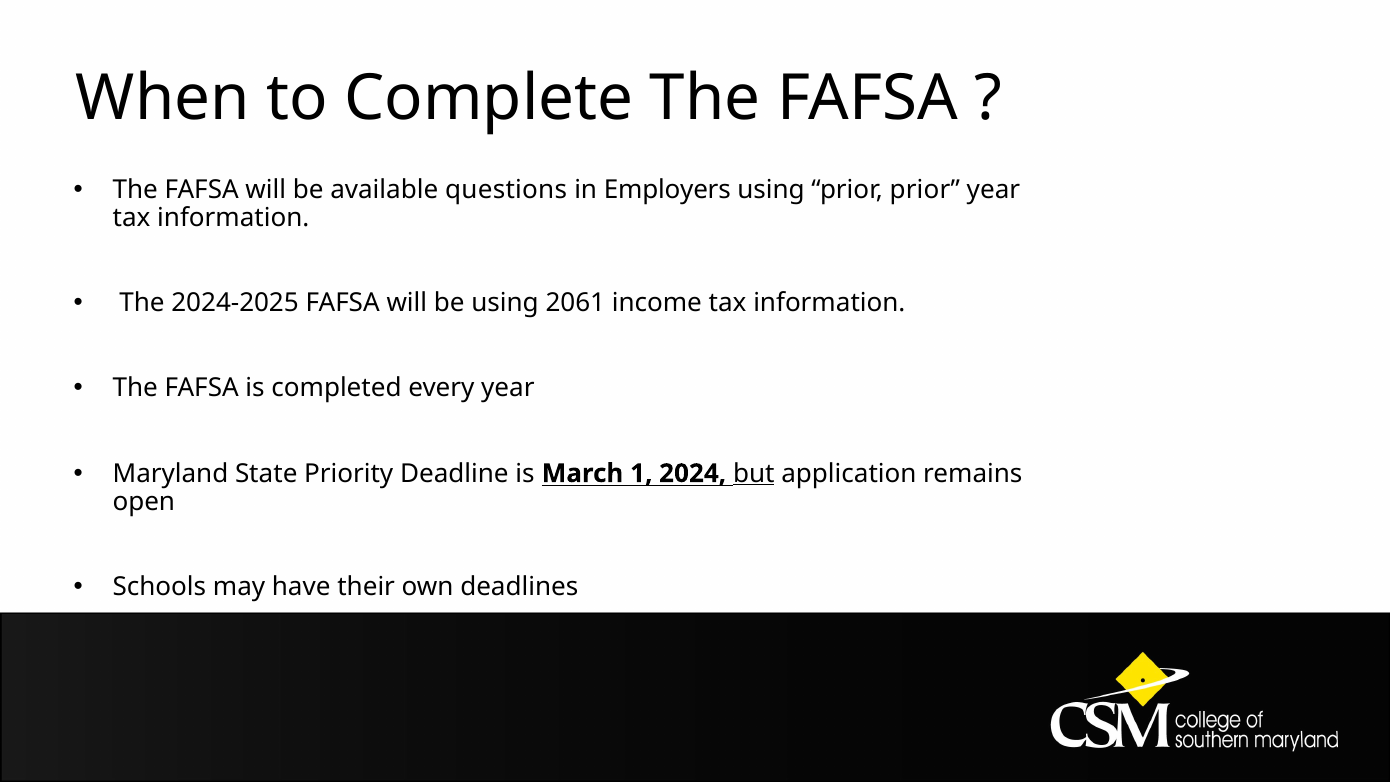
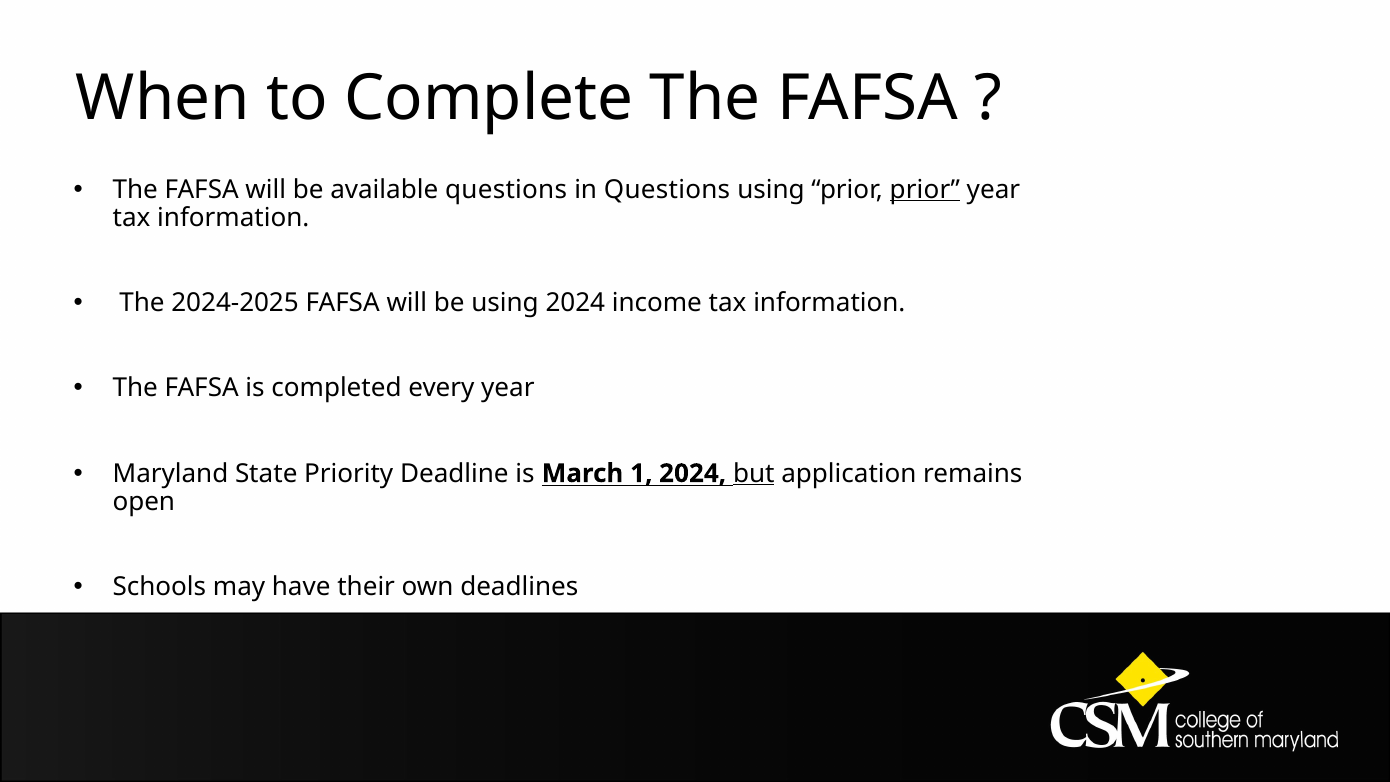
in Employers: Employers -> Questions (667, 189)
prior underline: none -> present (925, 189)
using 2061: 2061 -> 2024 (575, 303)
